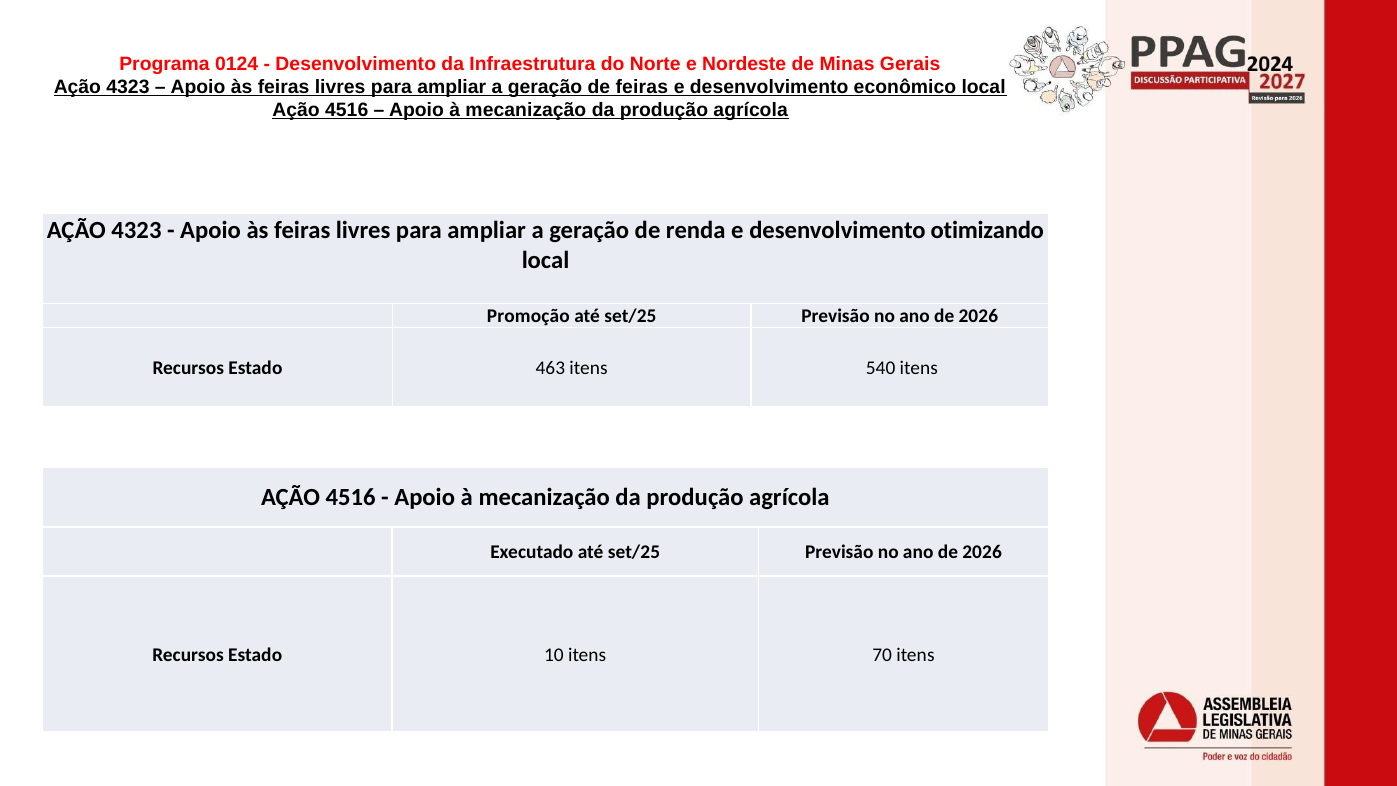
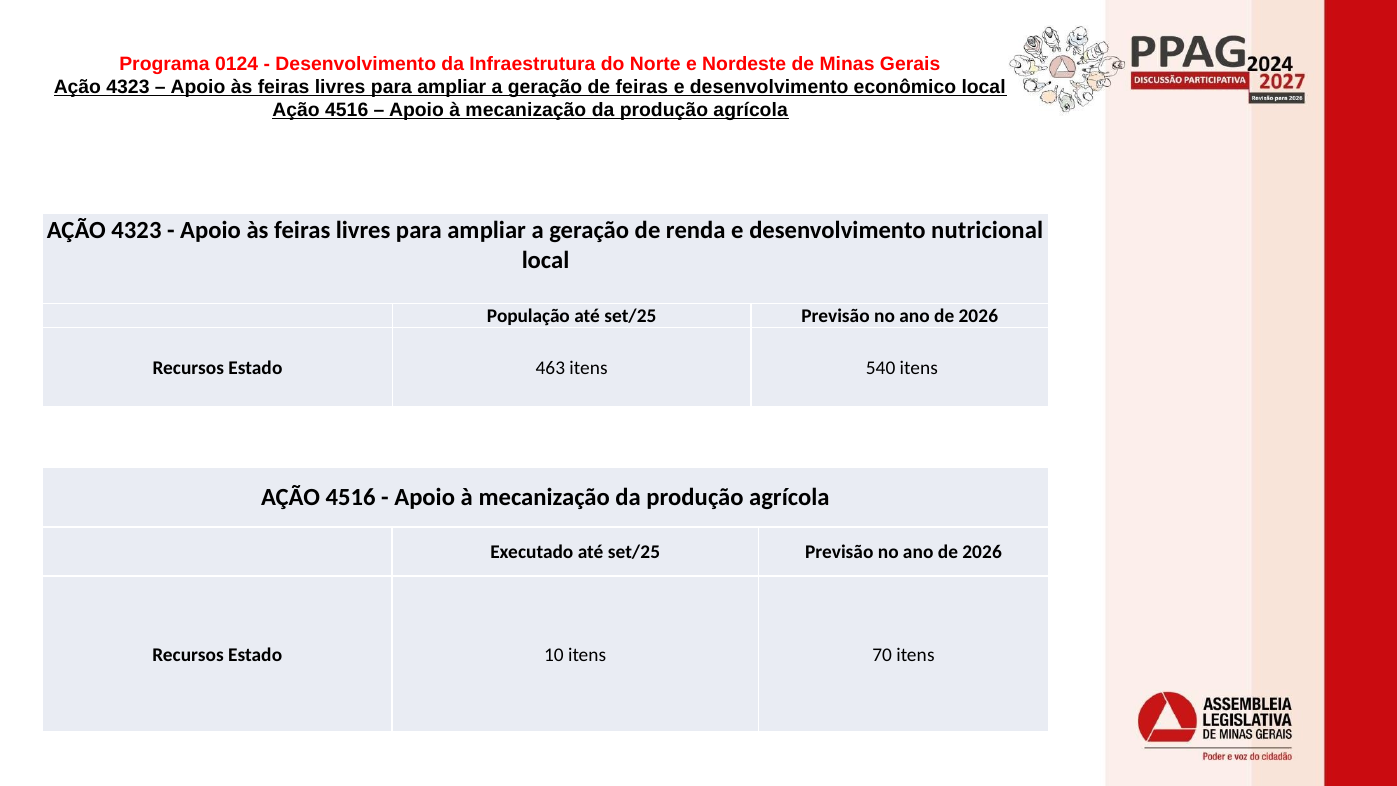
otimizando: otimizando -> nutricional (987, 230)
Promoção: Promoção -> População (528, 317)
